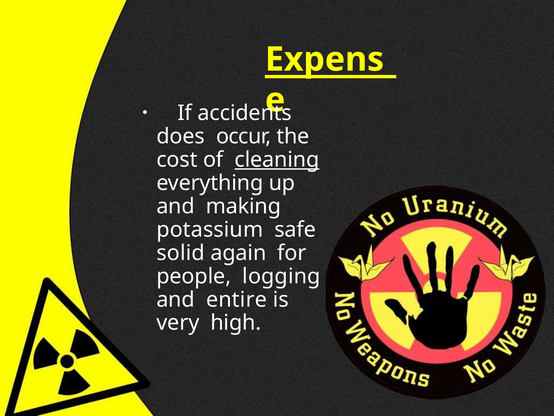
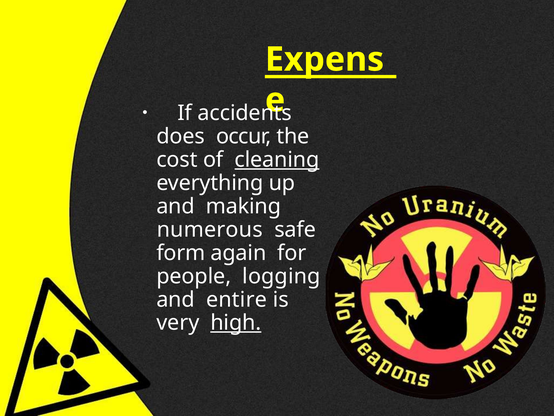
potassium: potassium -> numerous (210, 229)
solid: solid -> form (181, 253)
high underline: none -> present (236, 322)
